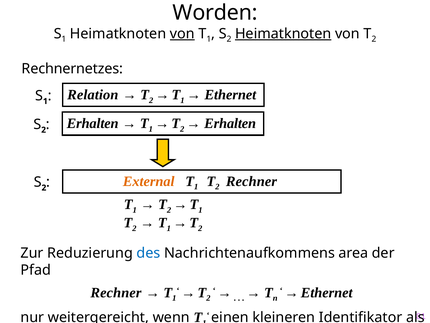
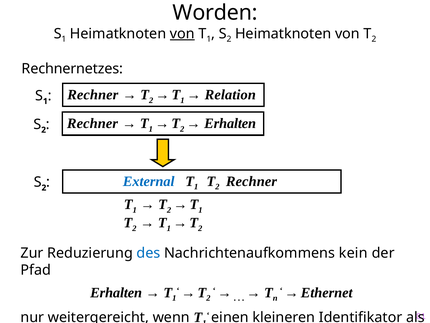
Heimatknoten underline: present -> none (283, 34)
Relation: Relation -> Rechner (93, 95)
Ethernet: Ethernet -> Relation (230, 95)
Erhalten: Erhalten -> Rechner (92, 123)
External colour: orange -> blue (149, 181)
area: area -> kein (353, 253)
Rechner: Rechner -> Erhalten (116, 292)
